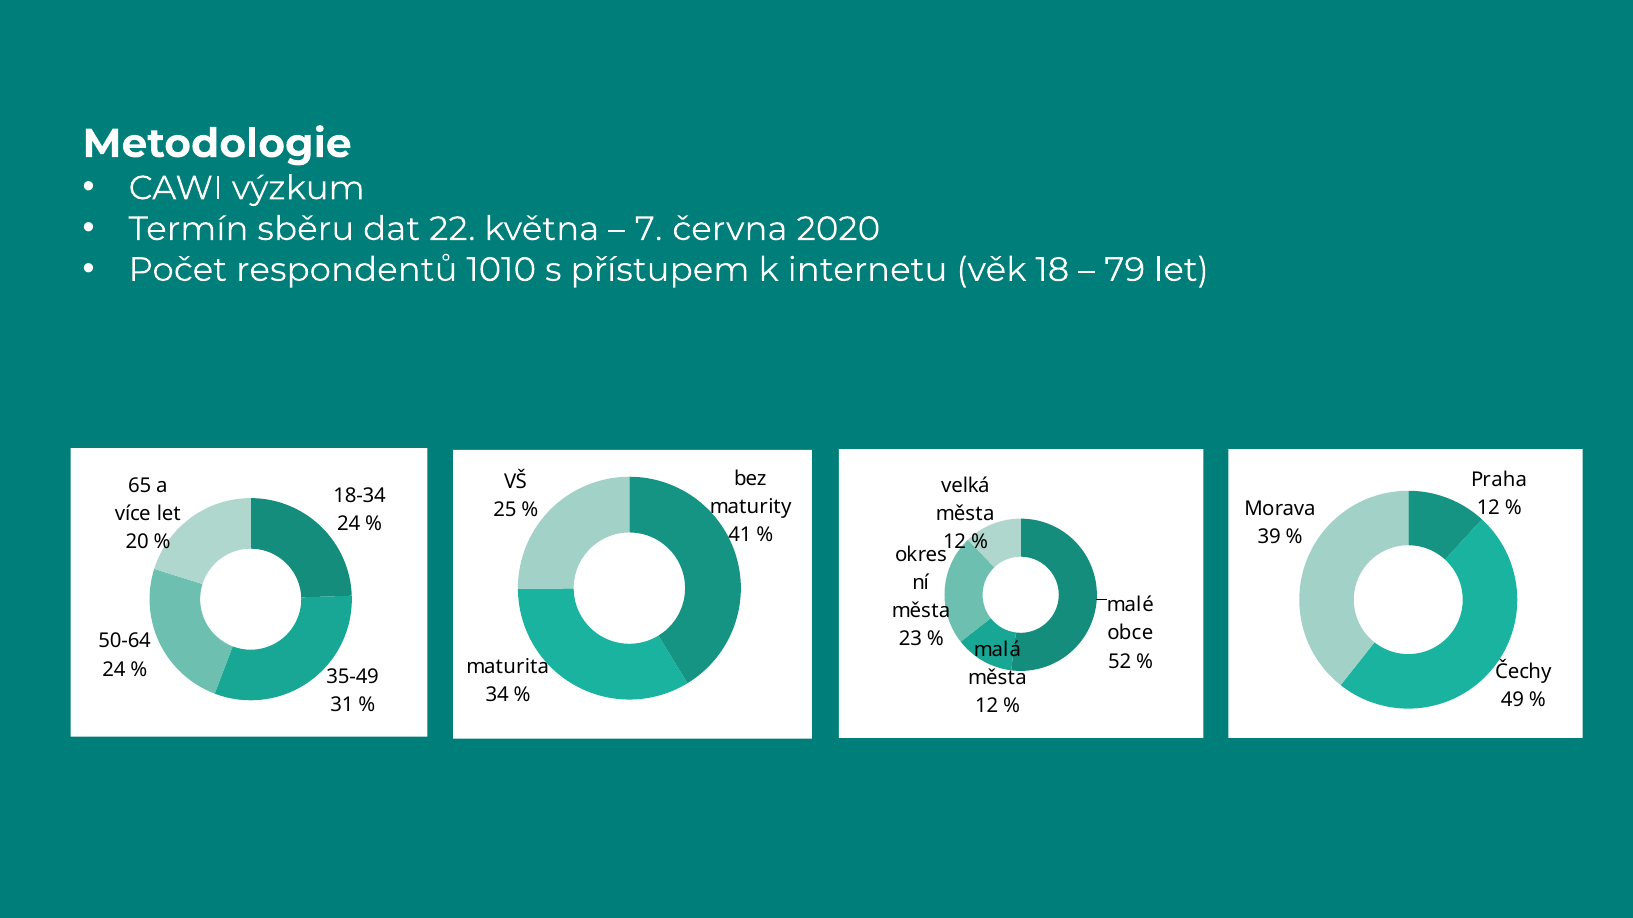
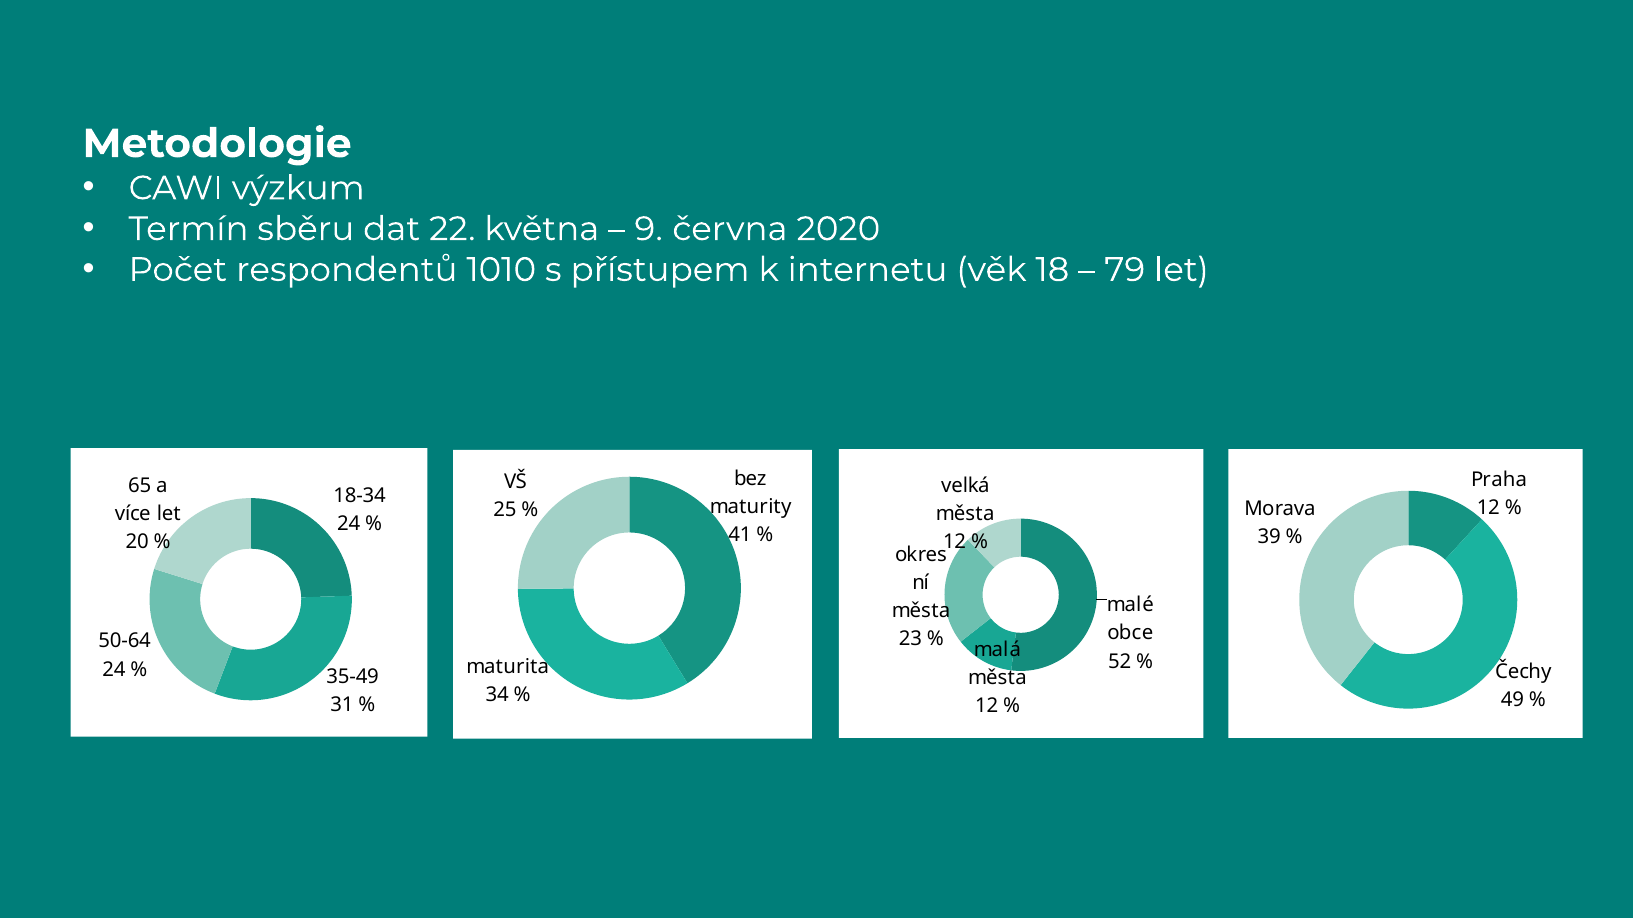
7: 7 -> 9 (649, 229)
